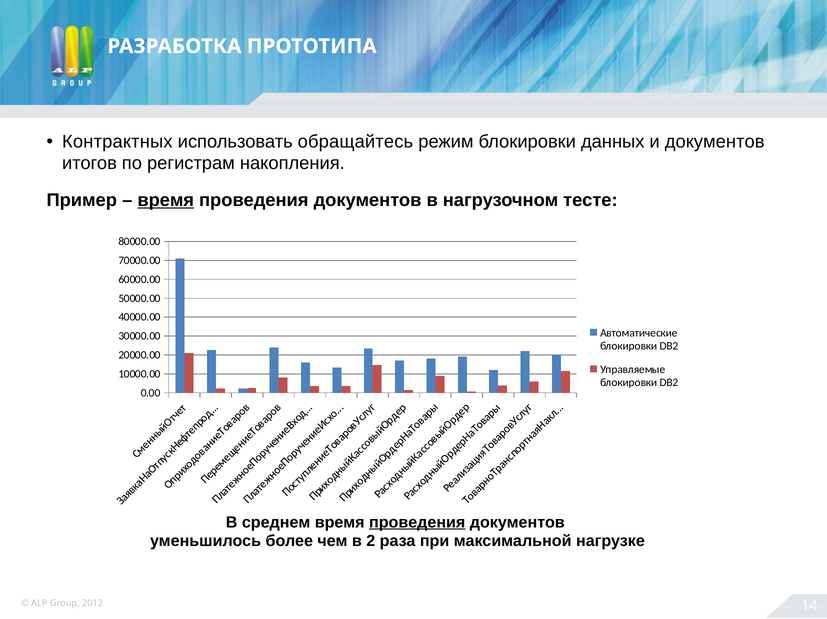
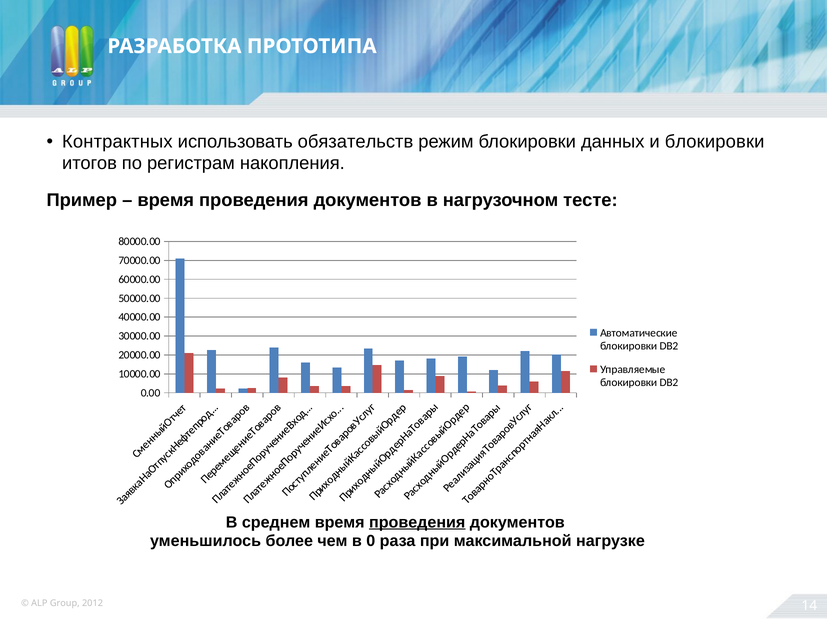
обращайтесь: обращайтесь -> обязательств (355, 142)
и документов: документов -> блокировки (715, 142)
время underline: present -> none (166, 200)
2: 2 -> 0 (371, 540)
